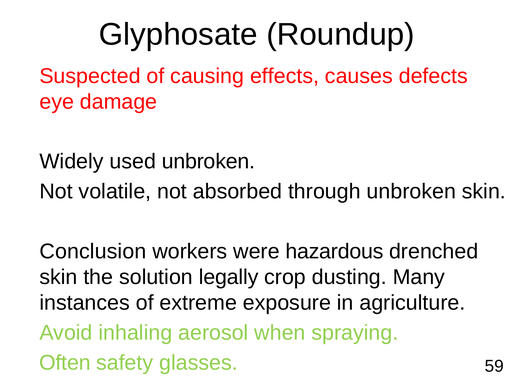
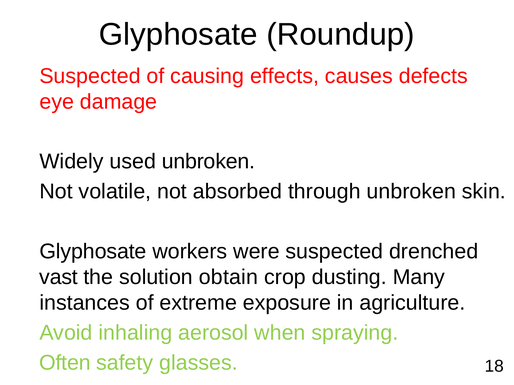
Conclusion: Conclusion -> Glyphosate (93, 252)
were hazardous: hazardous -> suspected (334, 252)
skin: skin -> vast (59, 277)
legally: legally -> obtain (228, 277)
59: 59 -> 18 (494, 367)
